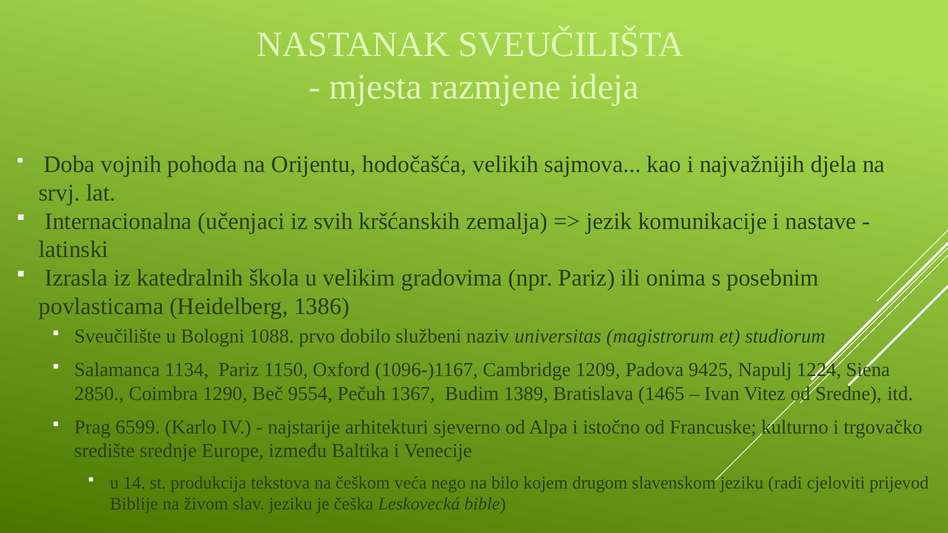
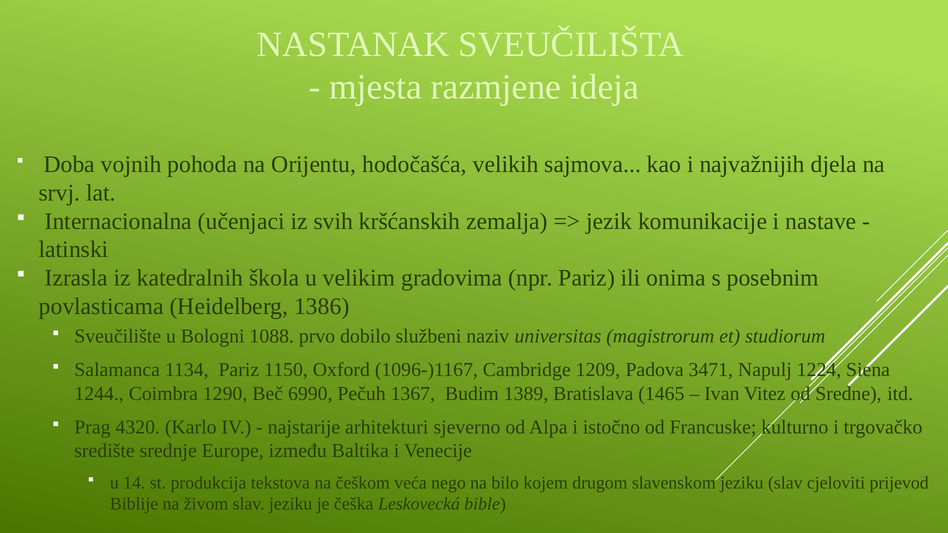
9425: 9425 -> 3471 (711, 370)
2850: 2850 -> 1244 (99, 394)
9554: 9554 -> 6990 (310, 394)
6599: 6599 -> 4320 (138, 427)
jeziku radi: radi -> slav (785, 483)
